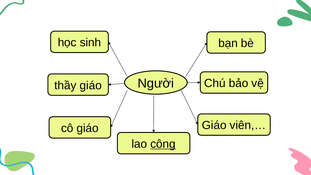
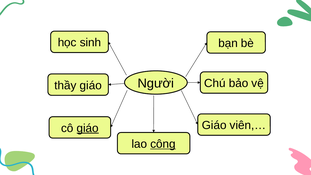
giáo underline: none -> present (88, 128)
